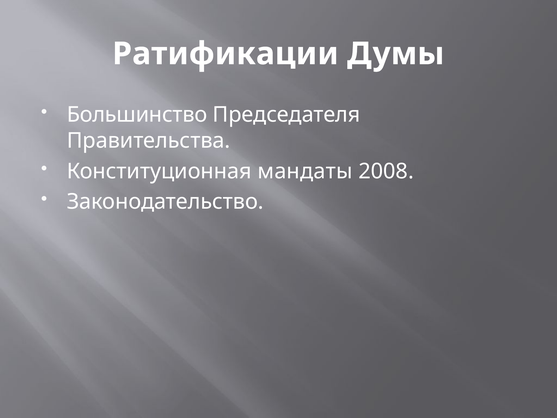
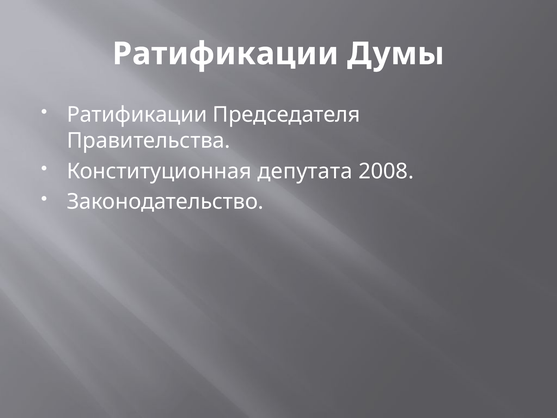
Большинство: Большинство -> Ратификации (137, 115)
мандаты: мандаты -> депутата (305, 171)
